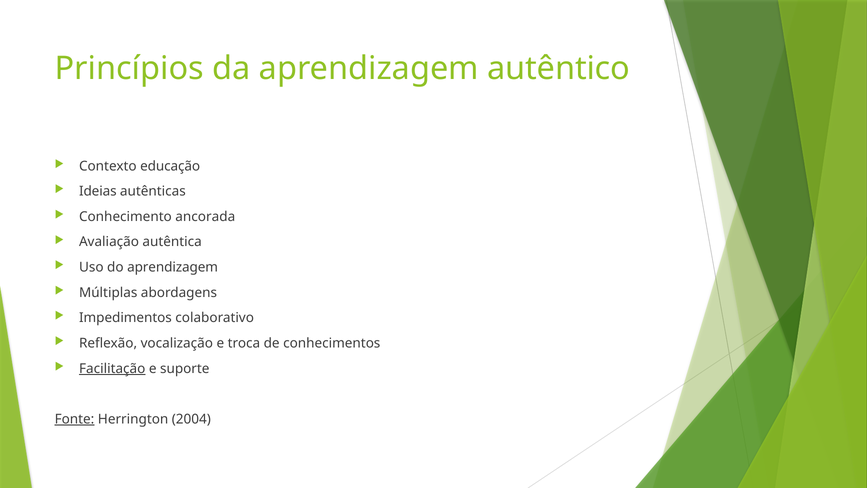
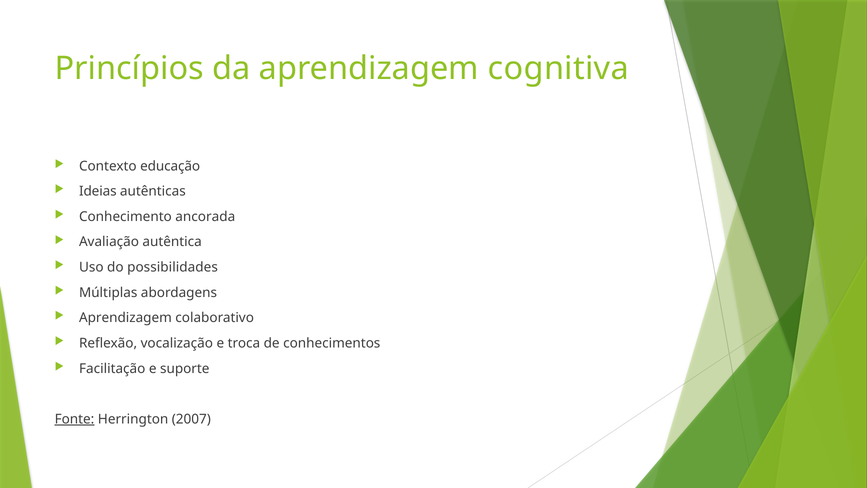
autêntico: autêntico -> cognitiva (558, 68)
do aprendizagem: aprendizagem -> possibilidades (173, 267)
Impedimentos: Impedimentos -> Aprendizagem (125, 318)
Facilitação underline: present -> none (112, 368)
2004: 2004 -> 2007 (191, 419)
